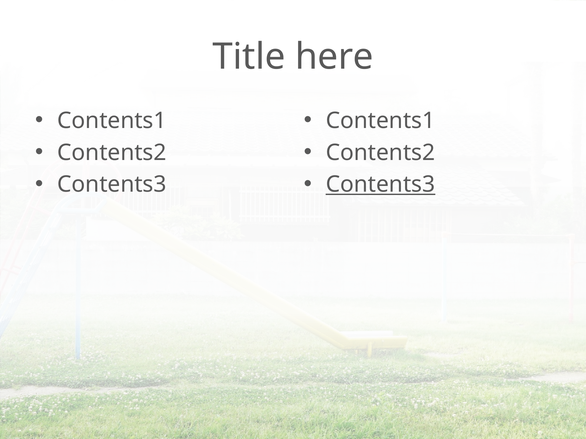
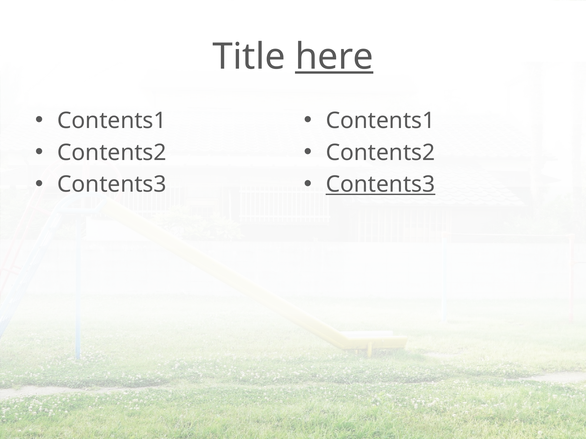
here underline: none -> present (334, 57)
